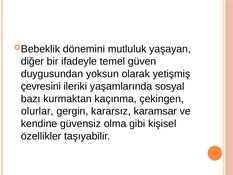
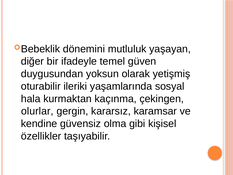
çevresini: çevresini -> oturabilir (41, 86)
bazı: bazı -> hala (31, 99)
